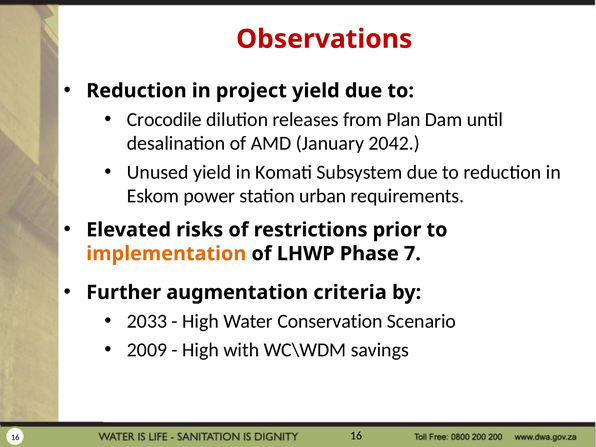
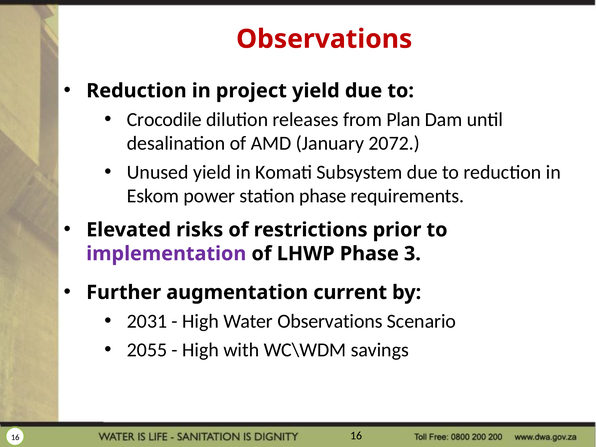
2042: 2042 -> 2072 (394, 143)
station urban: urban -> phase (323, 196)
implementation colour: orange -> purple (166, 254)
7: 7 -> 3 (412, 254)
criteria: criteria -> current (350, 292)
2033: 2033 -> 2031 (147, 321)
Water Conservation: Conservation -> Observations (330, 321)
2009: 2009 -> 2055 (147, 350)
